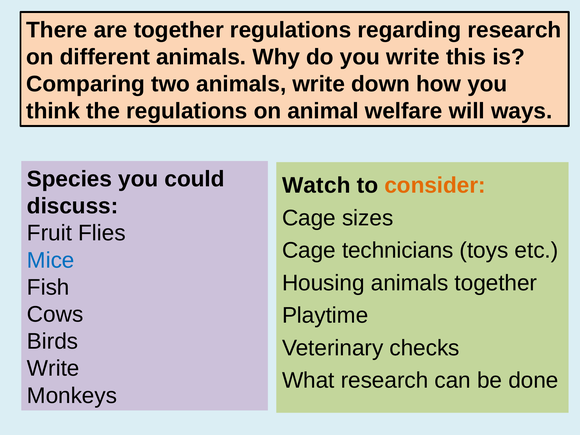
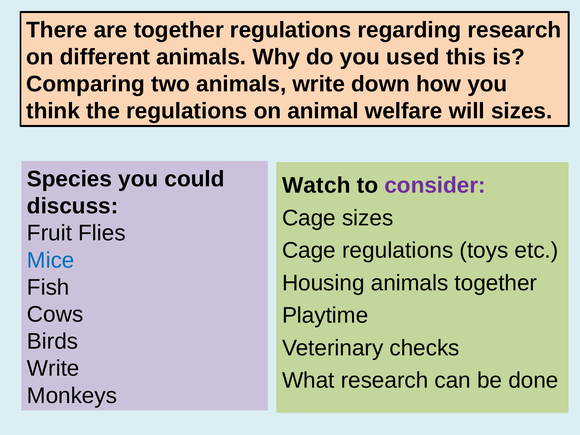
you write: write -> used (413, 57)
will ways: ways -> sizes (522, 111)
consider colour: orange -> purple (435, 186)
Cage technicians: technicians -> regulations (398, 251)
